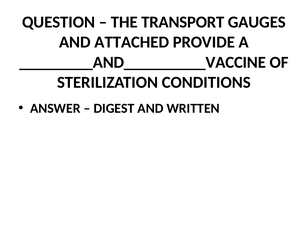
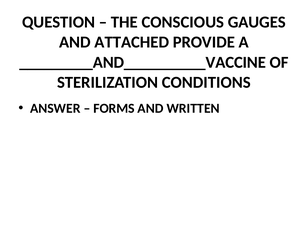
TRANSPORT: TRANSPORT -> CONSCIOUS (183, 22)
DIGEST: DIGEST -> FORMS (114, 108)
